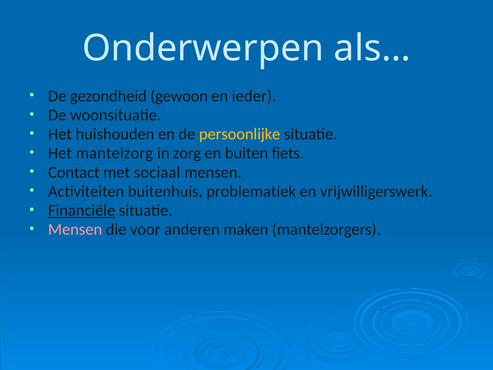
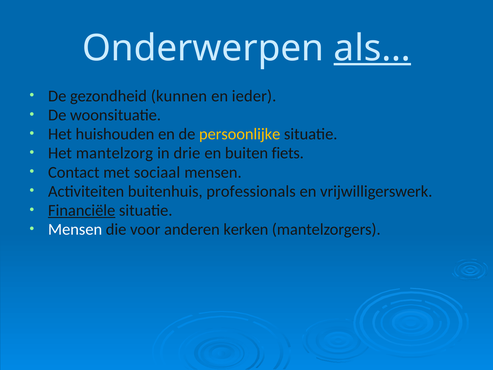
als… underline: none -> present (372, 48)
gewoon: gewoon -> kunnen (179, 96)
zorg: zorg -> drie (187, 153)
problematiek: problematiek -> professionals (251, 191)
Mensen colour: pink -> white (75, 229)
maken: maken -> kerken (246, 229)
